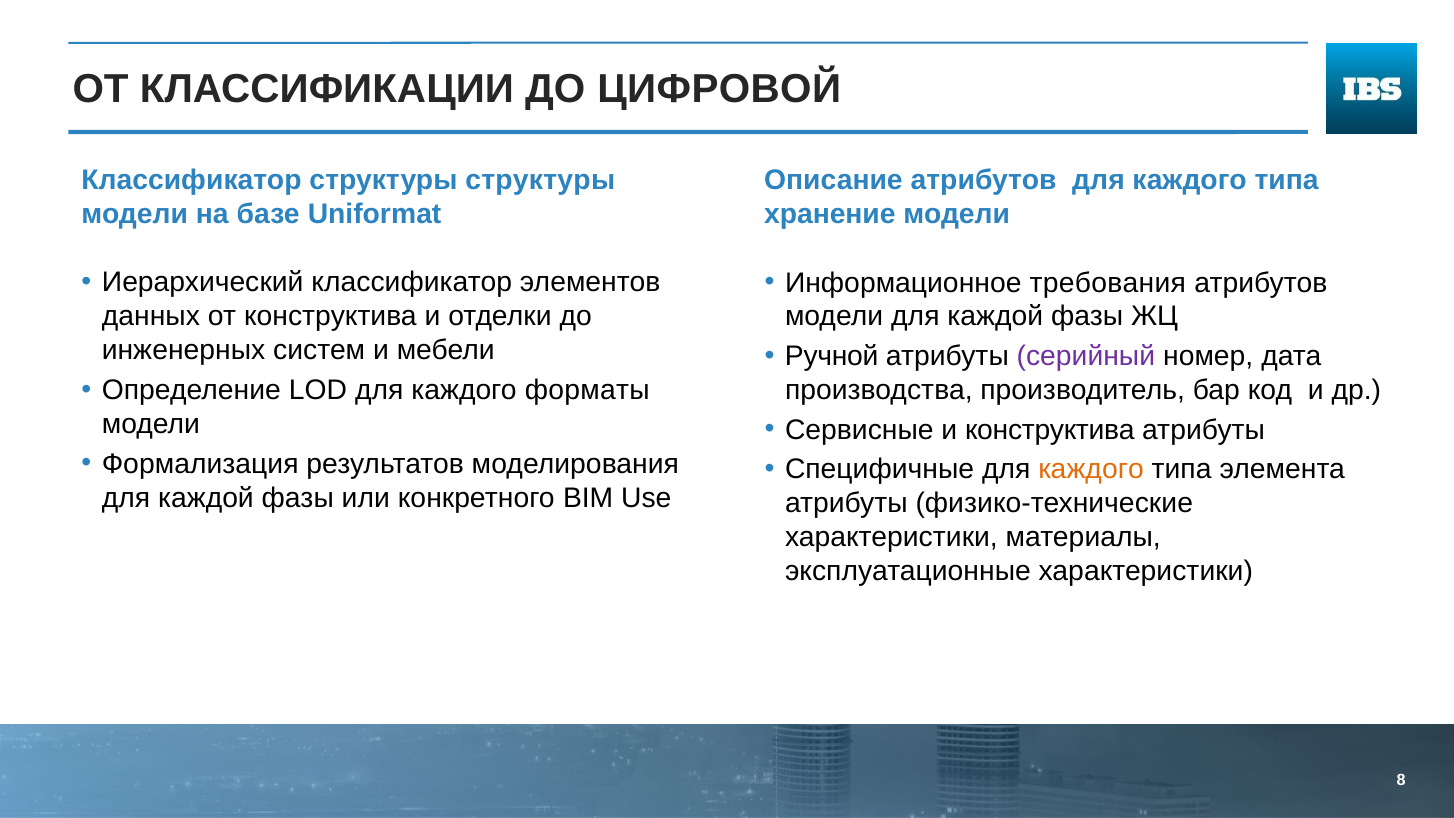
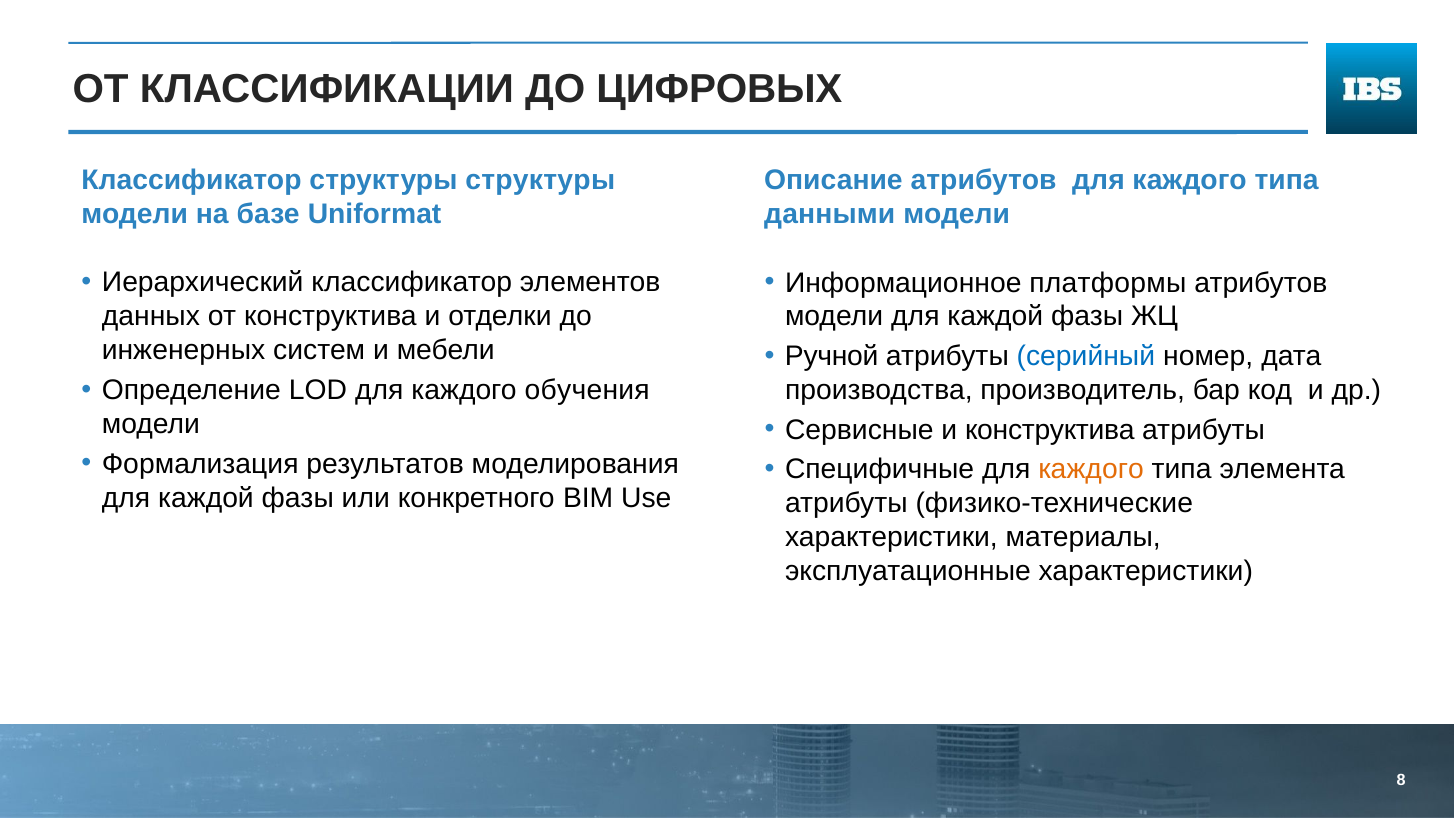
ЦИФРОВОЙ: ЦИФРОВОЙ -> ЦИФРОВЫХ (719, 89)
хранение: хранение -> данными (830, 214)
требования: требования -> платформы (1108, 283)
серийный colour: purple -> blue (1086, 356)
форматы: форматы -> обучения (587, 390)
